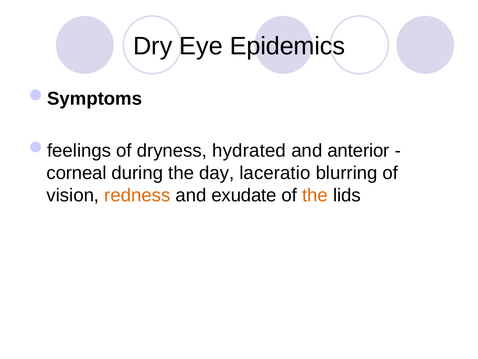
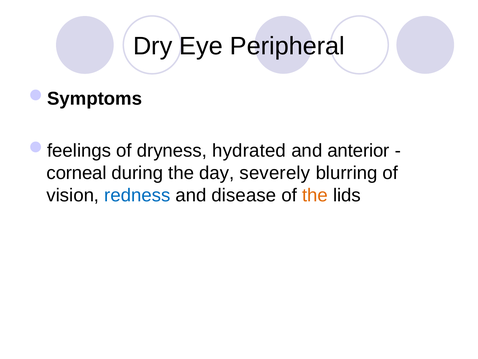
Epidemics: Epidemics -> Peripheral (287, 46)
laceratio: laceratio -> severely (275, 173)
redness colour: orange -> blue (137, 195)
exudate: exudate -> disease (244, 195)
